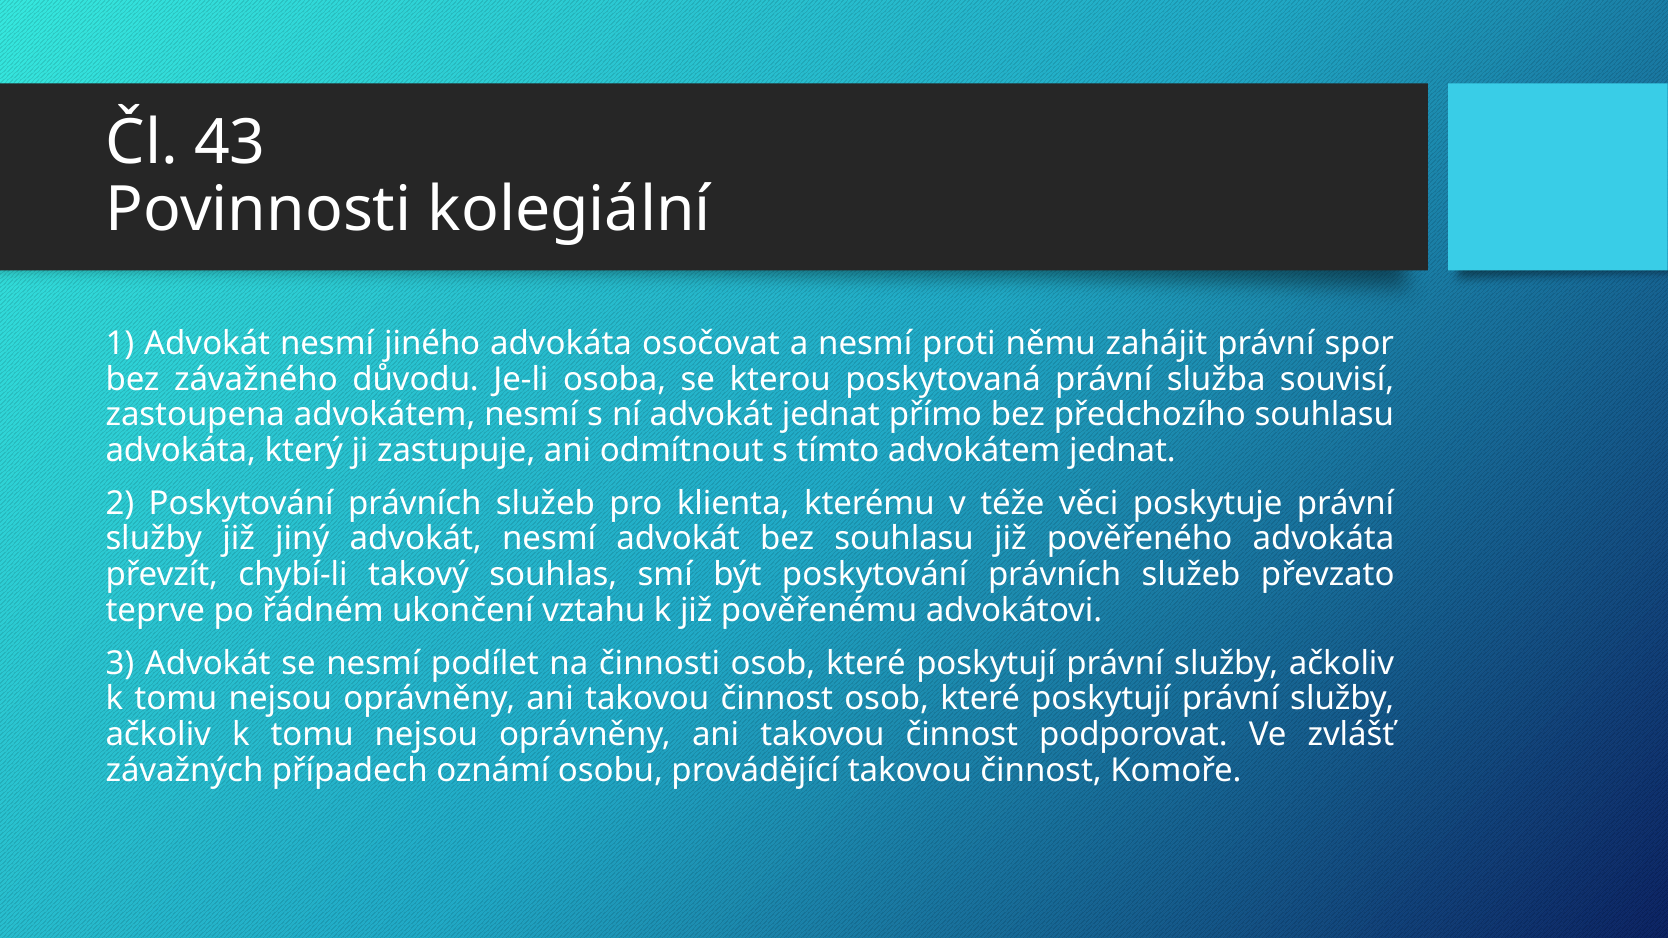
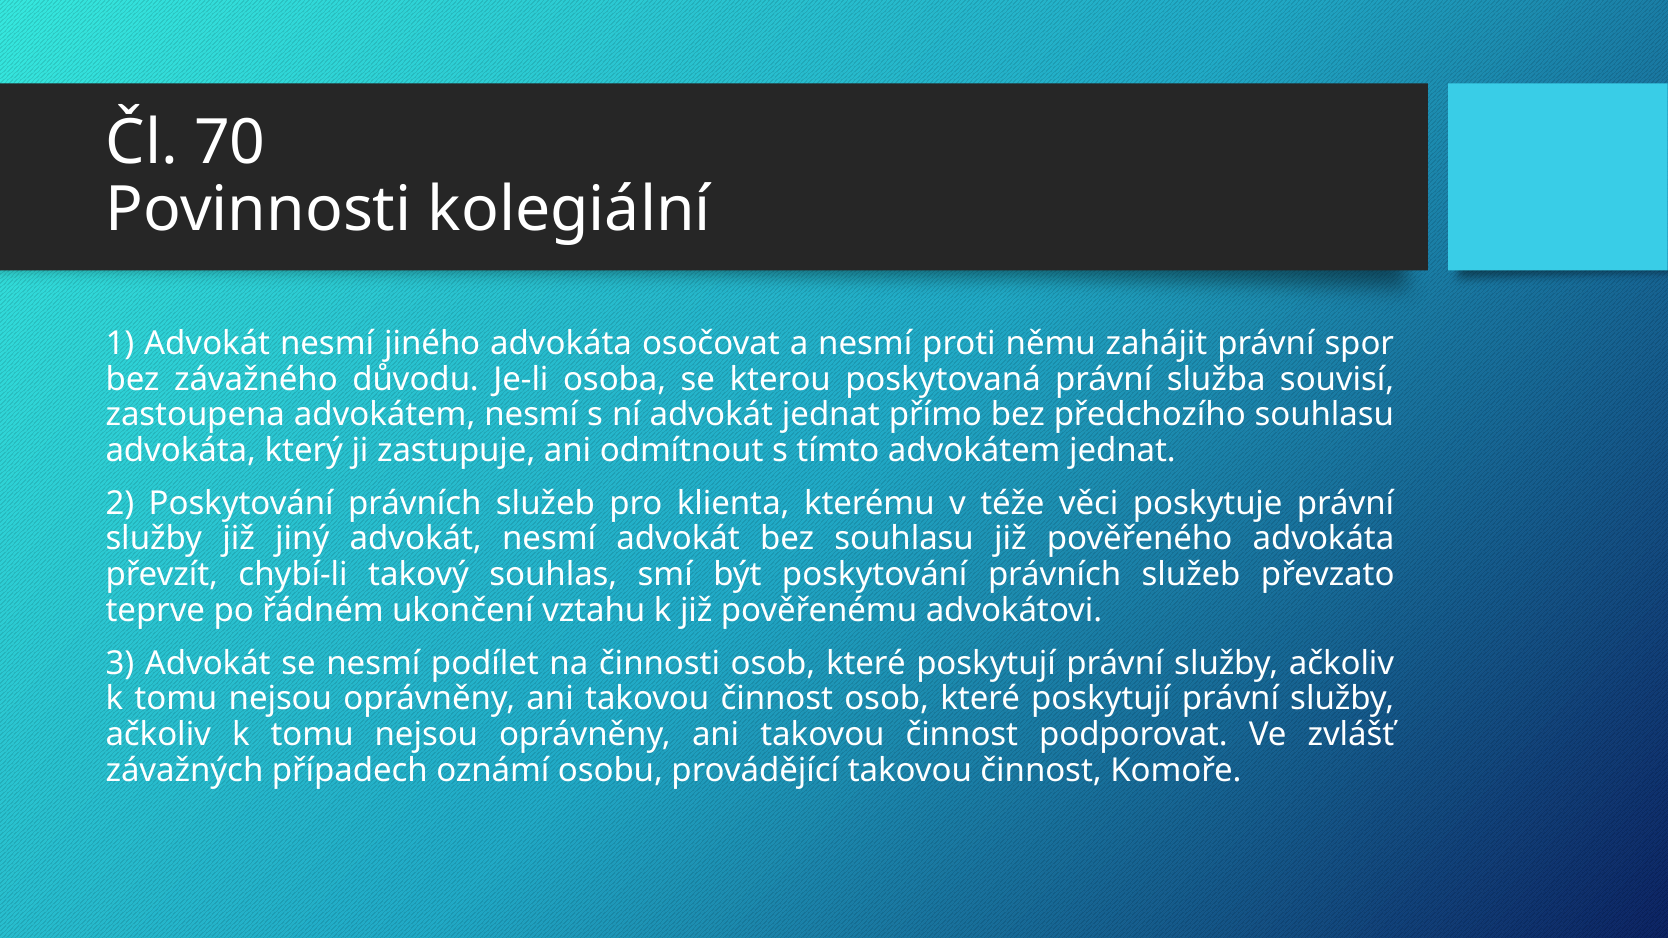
43: 43 -> 70 (230, 143)
